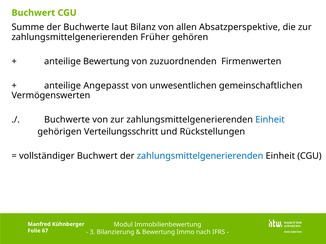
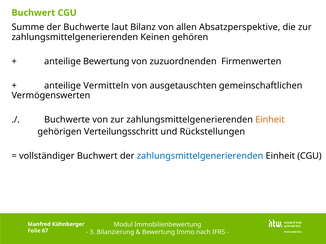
Früher: Früher -> Keinen (155, 37)
Angepasst: Angepasst -> Vermitteln (106, 86)
unwesentlichen: unwesentlichen -> ausgetauschten (183, 86)
Einheit colour: blue -> orange (270, 120)
